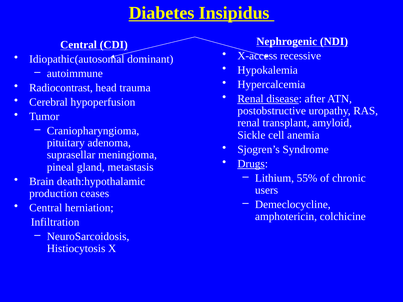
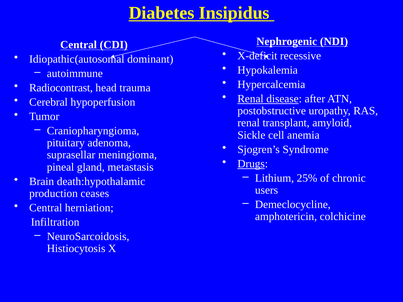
X-access: X-access -> X-deficit (257, 56)
55%: 55% -> 25% (307, 178)
